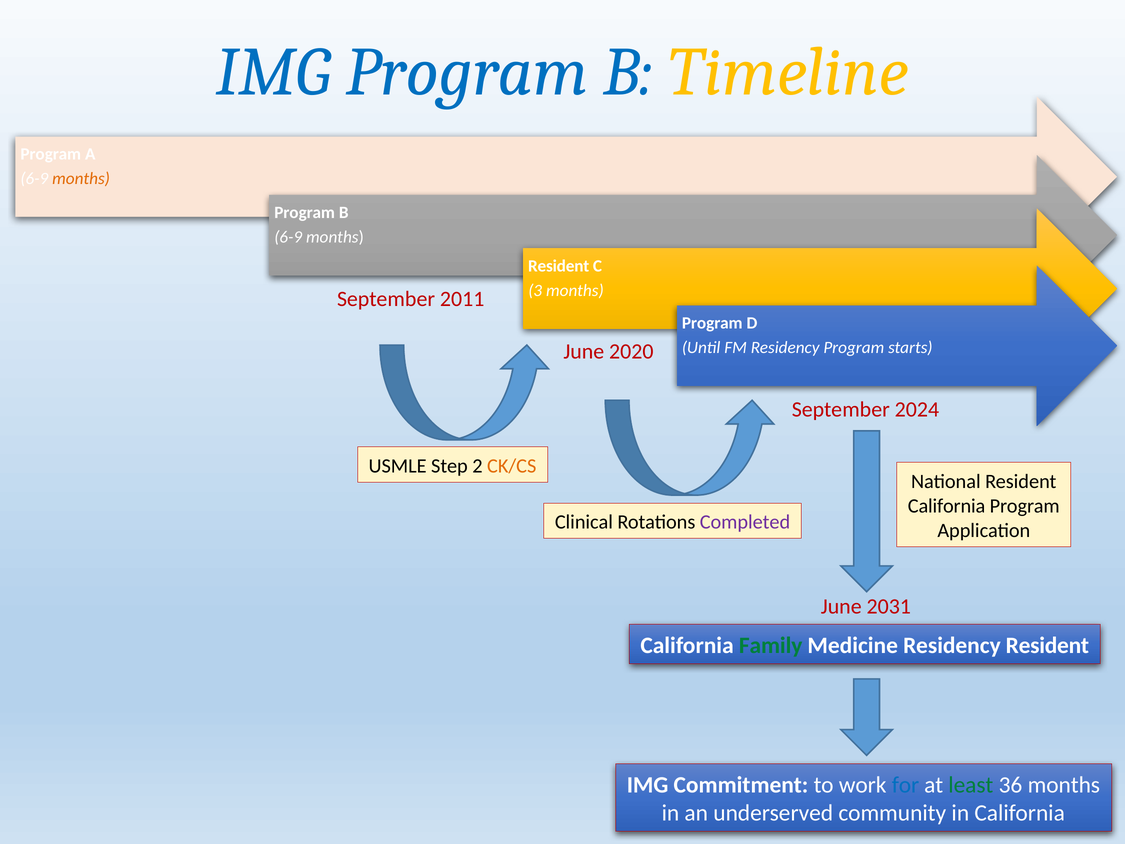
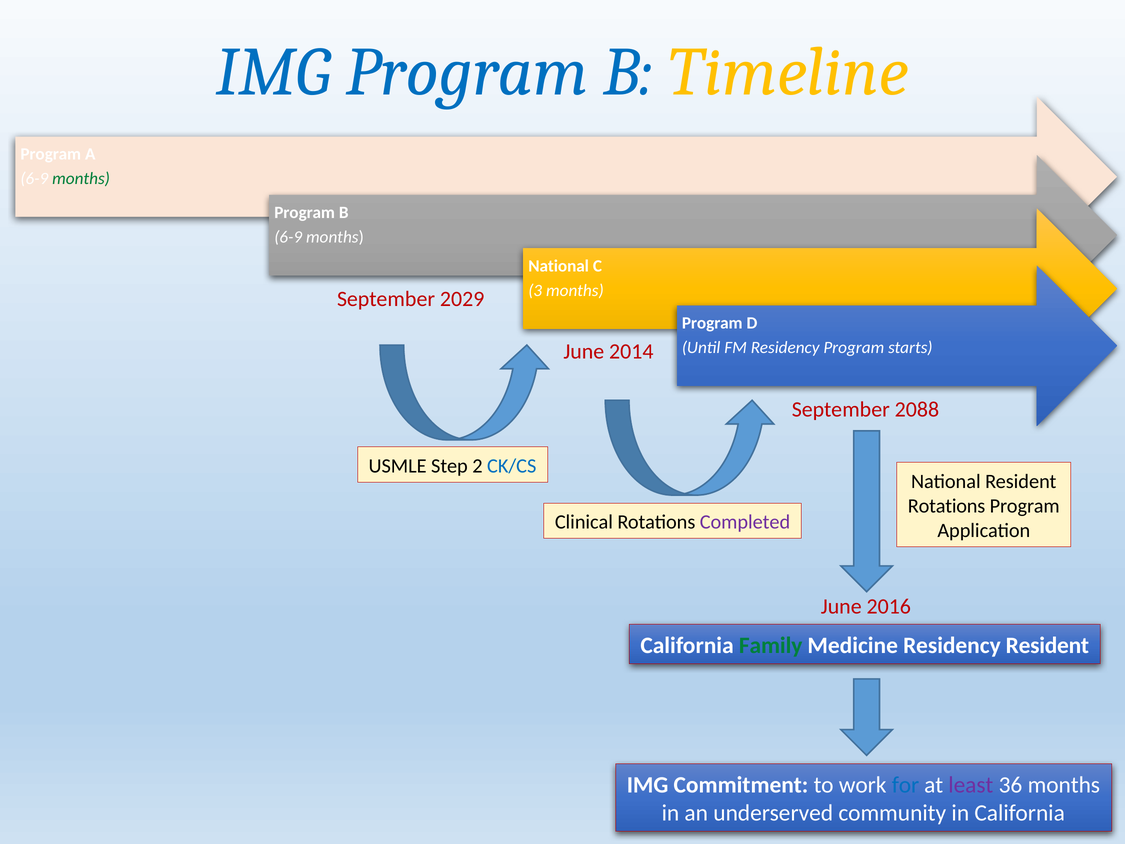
months colour: orange -> green (81, 179)
Resident: Resident -> National (559, 266)
2011: 2011 -> 2029 (462, 299)
2020: 2020 -> 2014 (631, 351)
2024: 2024 -> 2088 (917, 409)
CK/CS colour: orange -> blue (512, 466)
California: California -> Rotations (947, 506)
2031: 2031 -> 2016 (889, 607)
least colour: green -> purple (971, 785)
